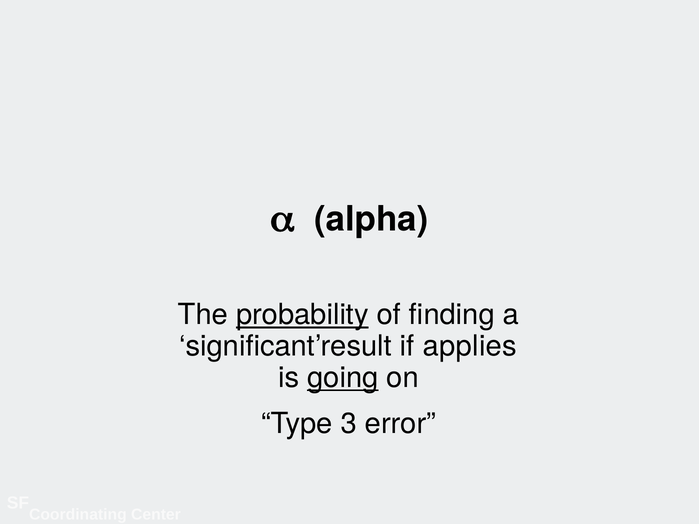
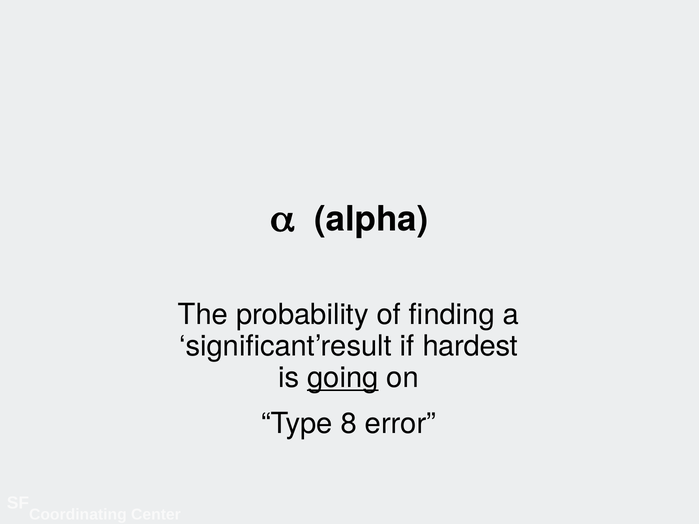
probability underline: present -> none (302, 315)
applies: applies -> hardest (470, 346)
3: 3 -> 8 (349, 424)
